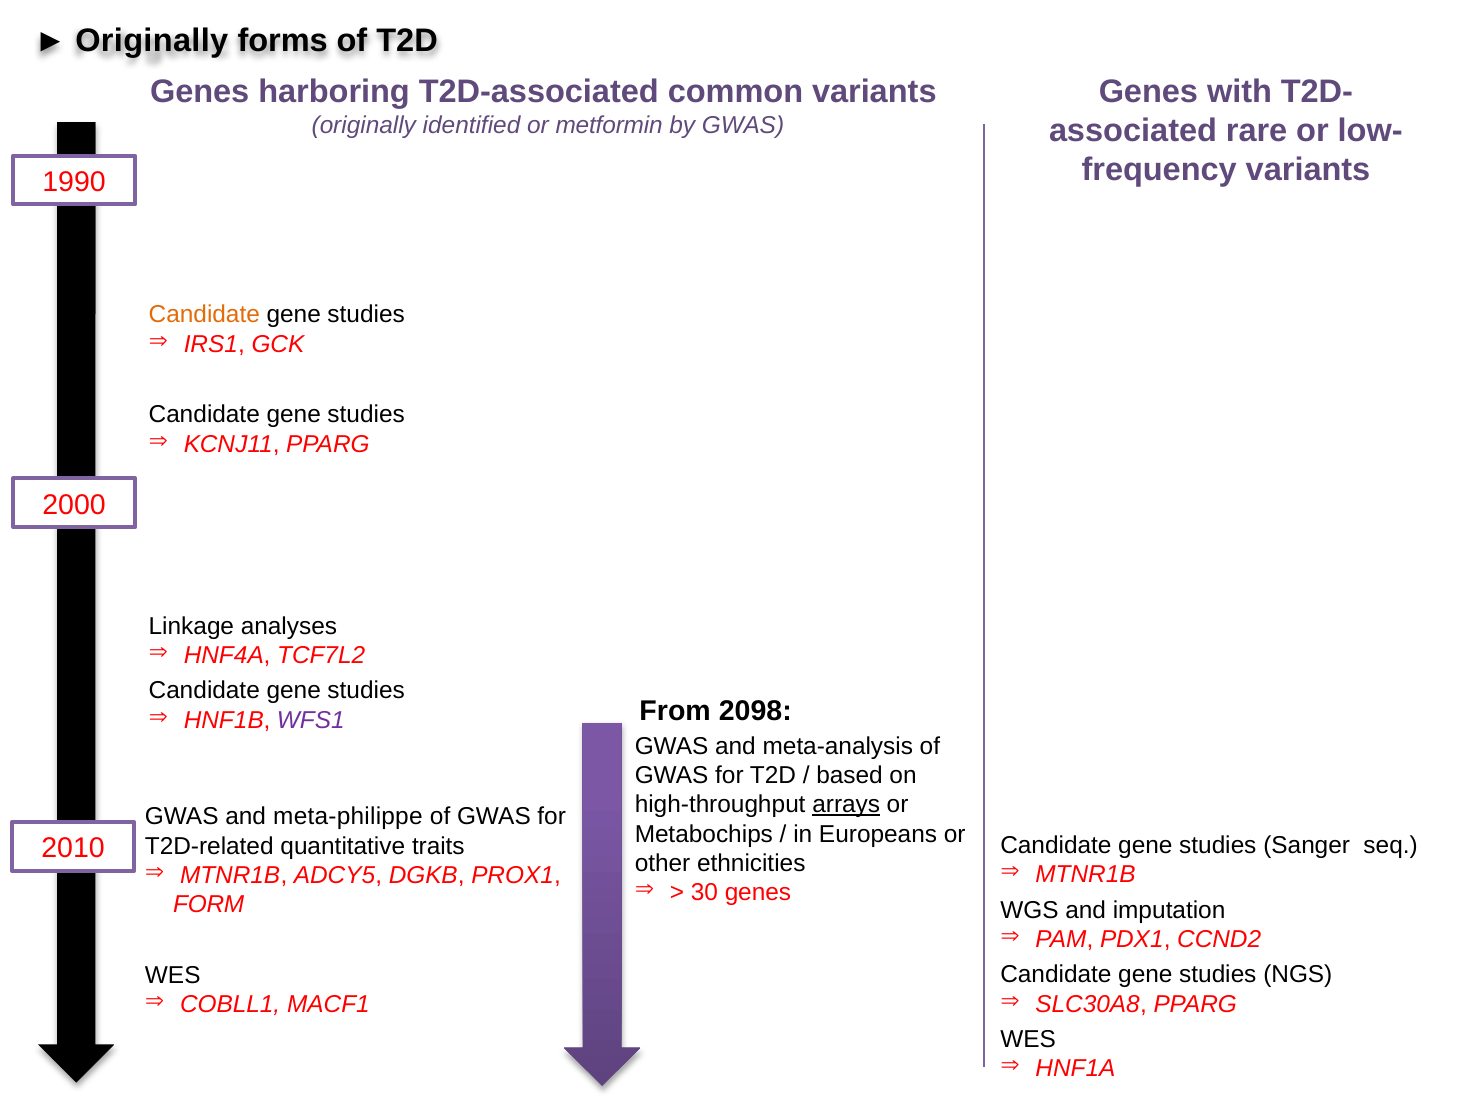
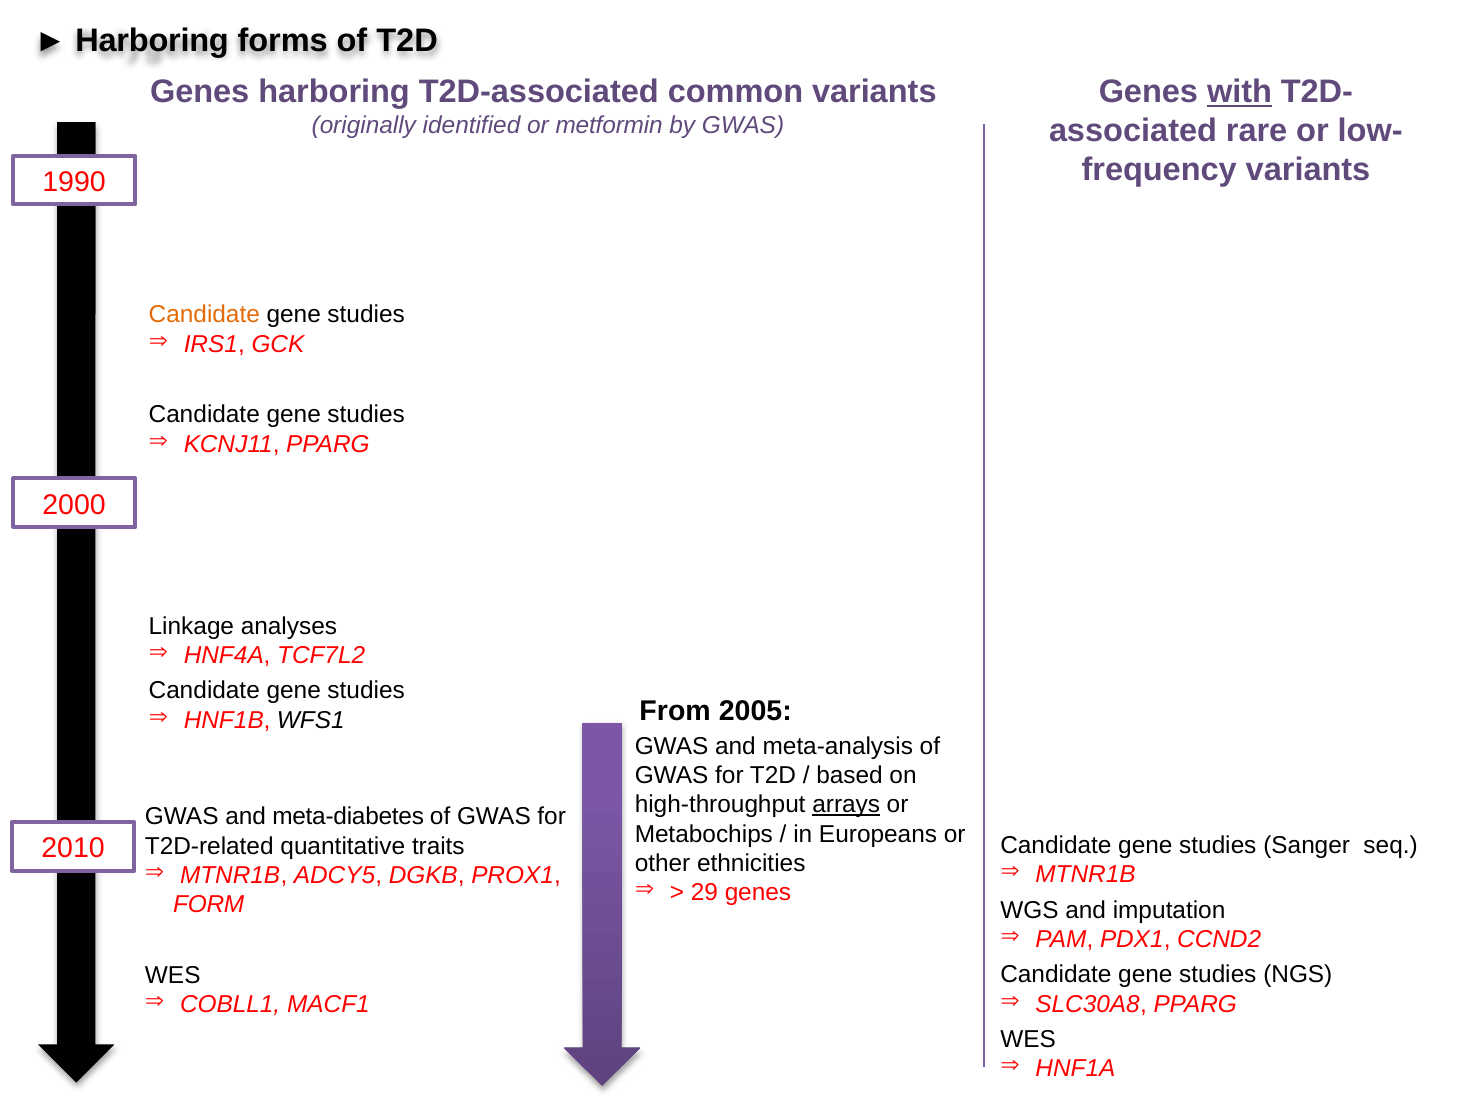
Originally: Originally -> Harboring (152, 41)
with underline: none -> present (1239, 92)
2098: 2098 -> 2005 (755, 712)
WFS1 colour: purple -> black (311, 720)
meta-philippe: meta-philippe -> meta-diabetes (348, 817)
30: 30 -> 29 (704, 893)
